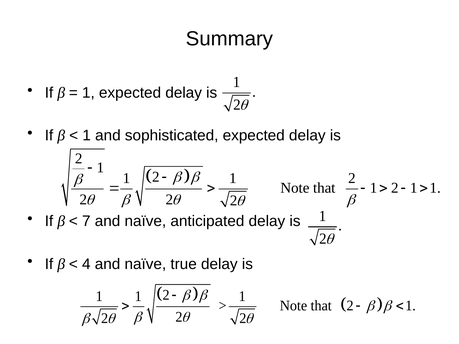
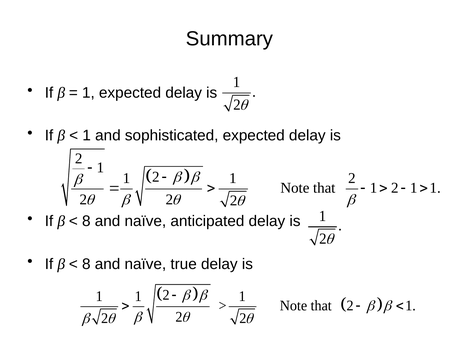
7: 7 -> 8 (86, 221)
4: 4 -> 8 (86, 264)
